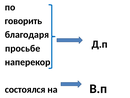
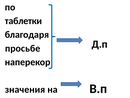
говорить: говорить -> таблетки (23, 21)
состоялся: состоялся -> значения (25, 89)
